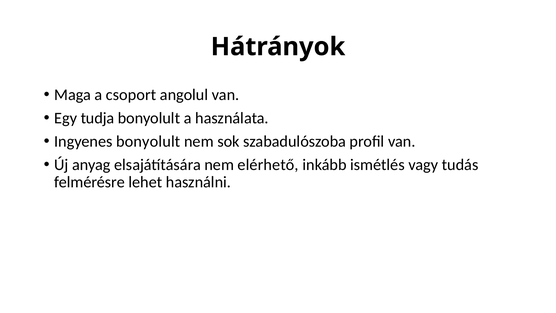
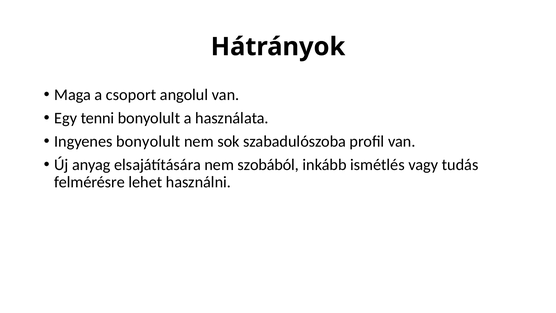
tudja: tudja -> tenni (97, 118)
elérhető: elérhető -> szobából (268, 165)
